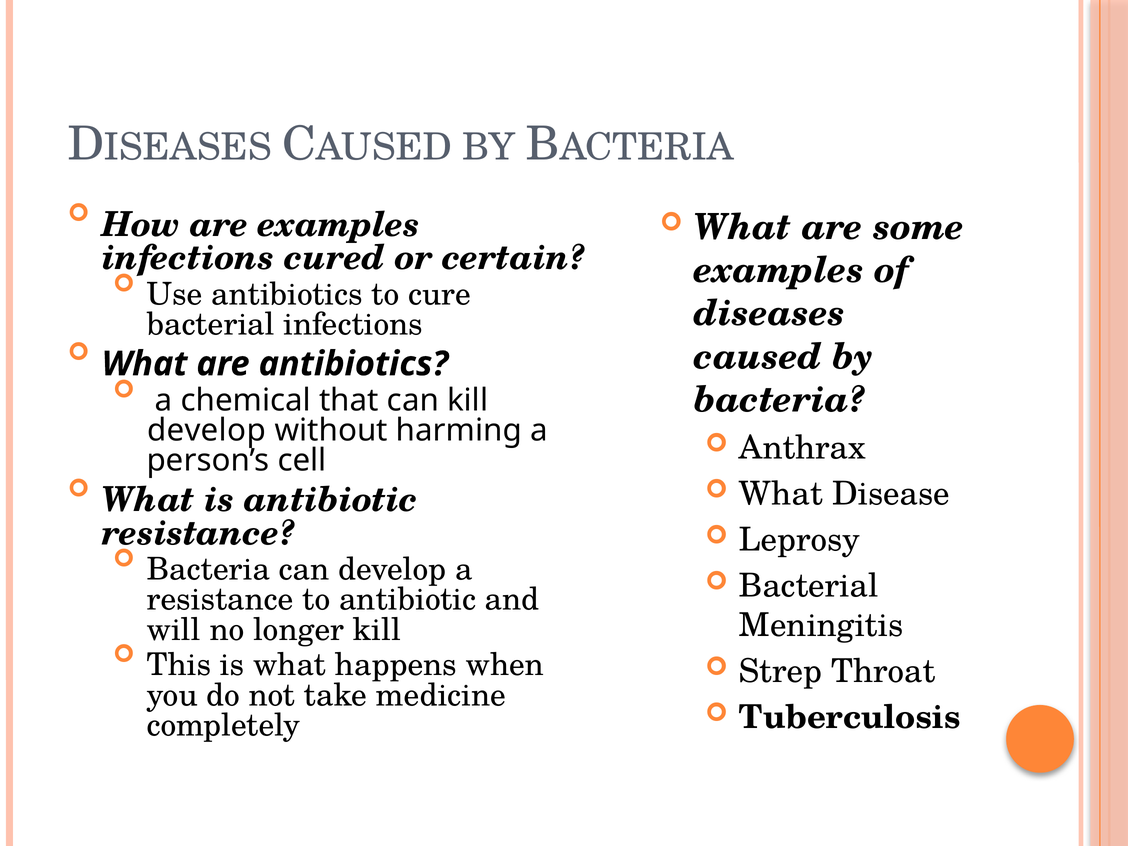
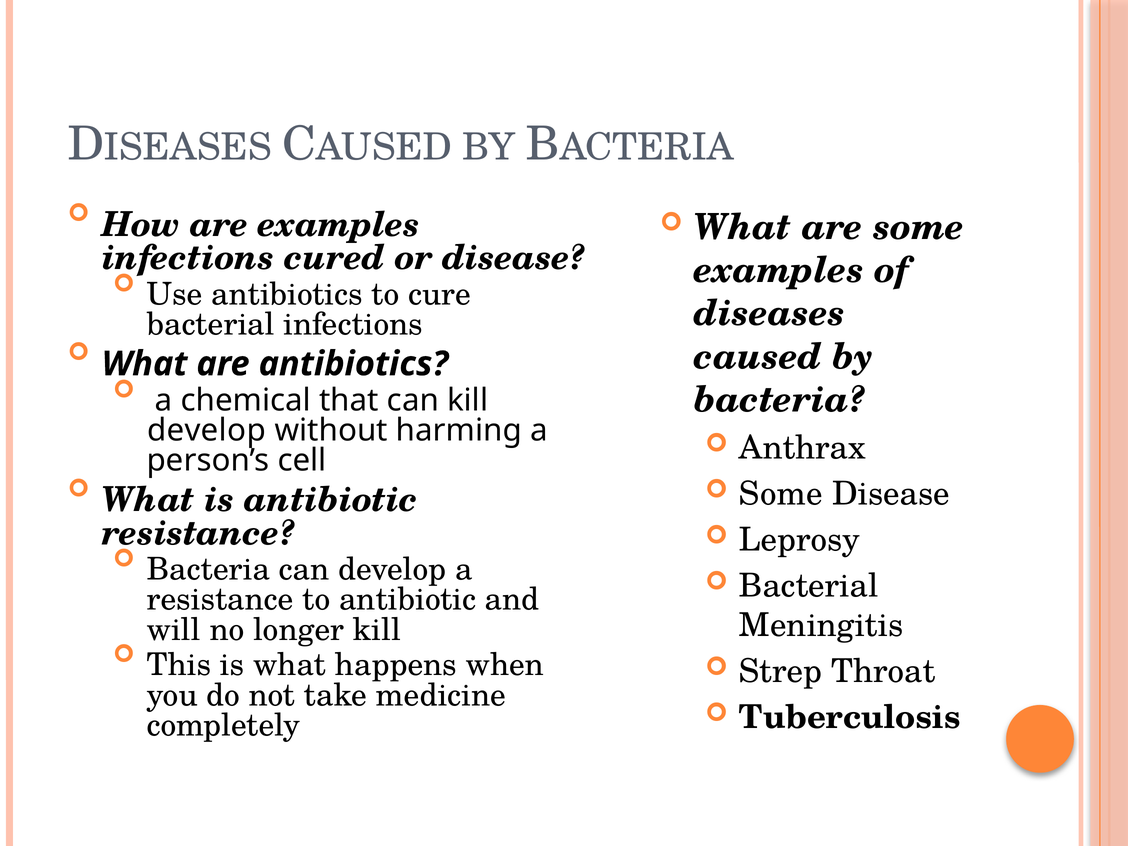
or certain: certain -> disease (514, 258)
What: What -> Some (781, 494)
